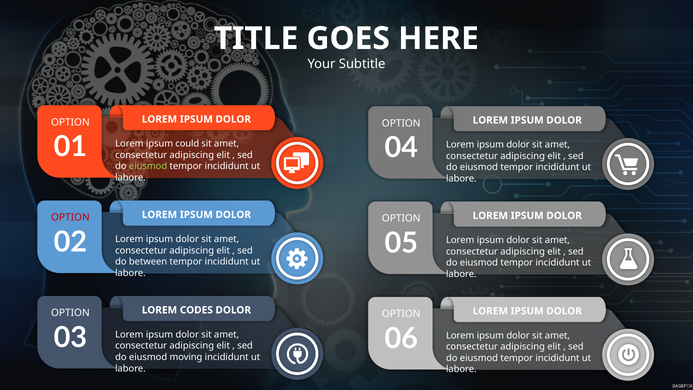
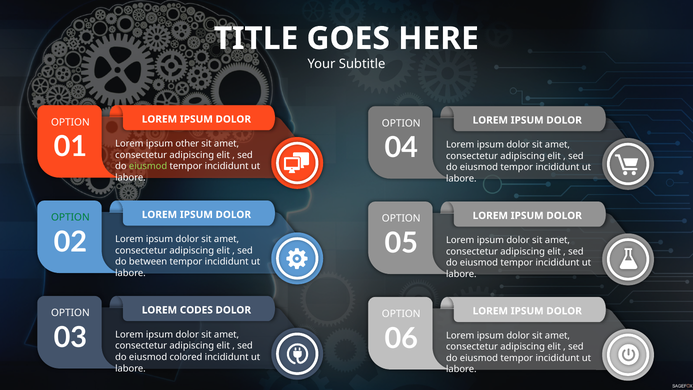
could: could -> other (187, 144)
OPTION colour: red -> green (70, 218)
moving: moving -> colored (186, 357)
